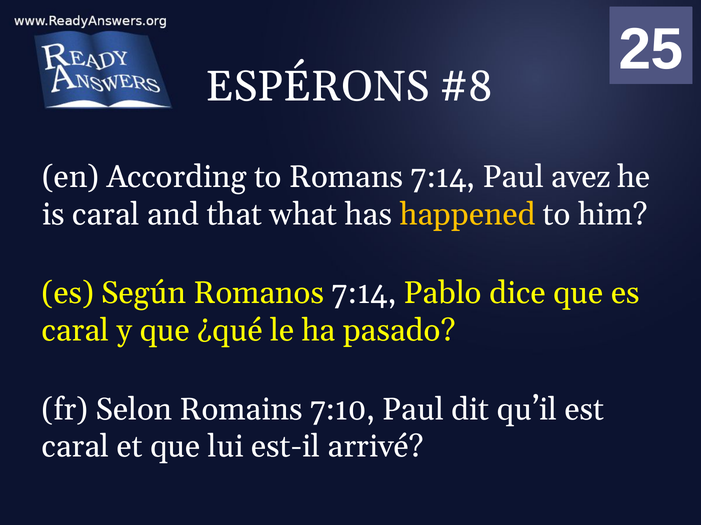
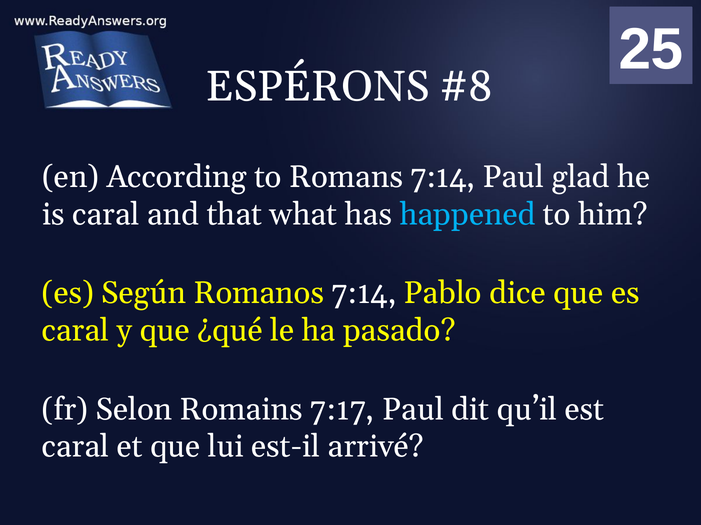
avez: avez -> glad (581, 177)
happened colour: yellow -> light blue (468, 215)
7:10: 7:10 -> 7:17 (342, 410)
